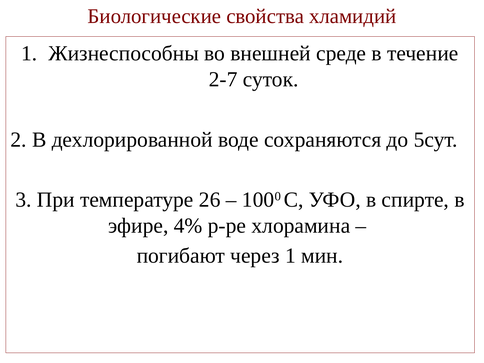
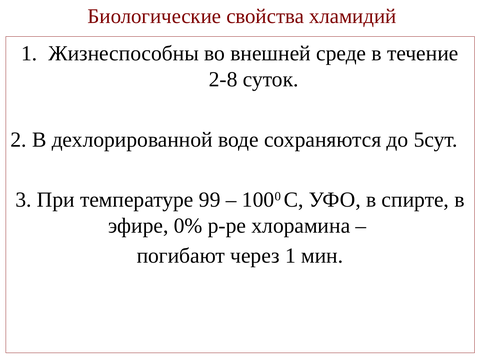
2-7: 2-7 -> 2-8 (223, 79)
26: 26 -> 99 (210, 200)
4%: 4% -> 0% (188, 226)
